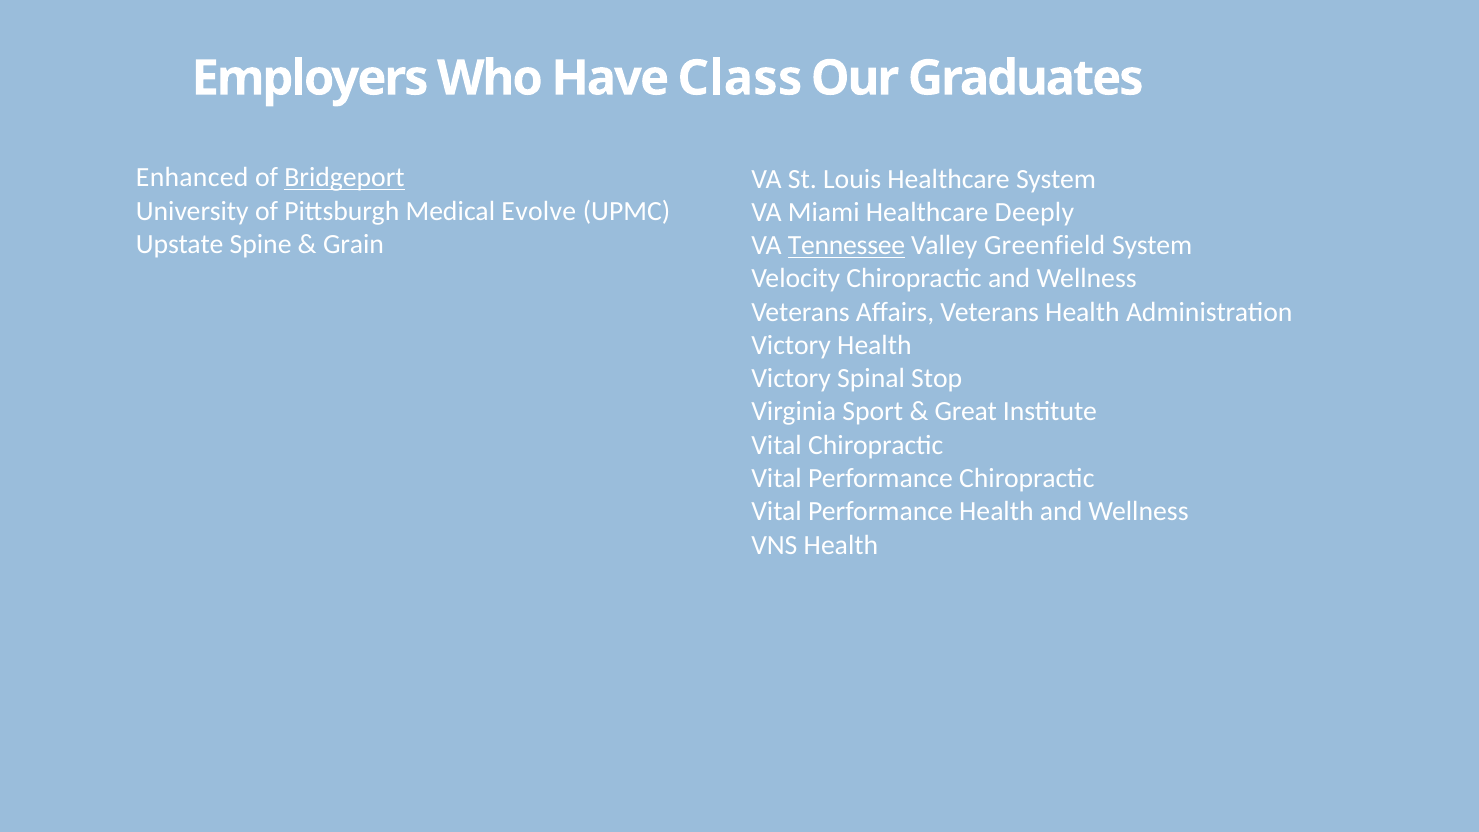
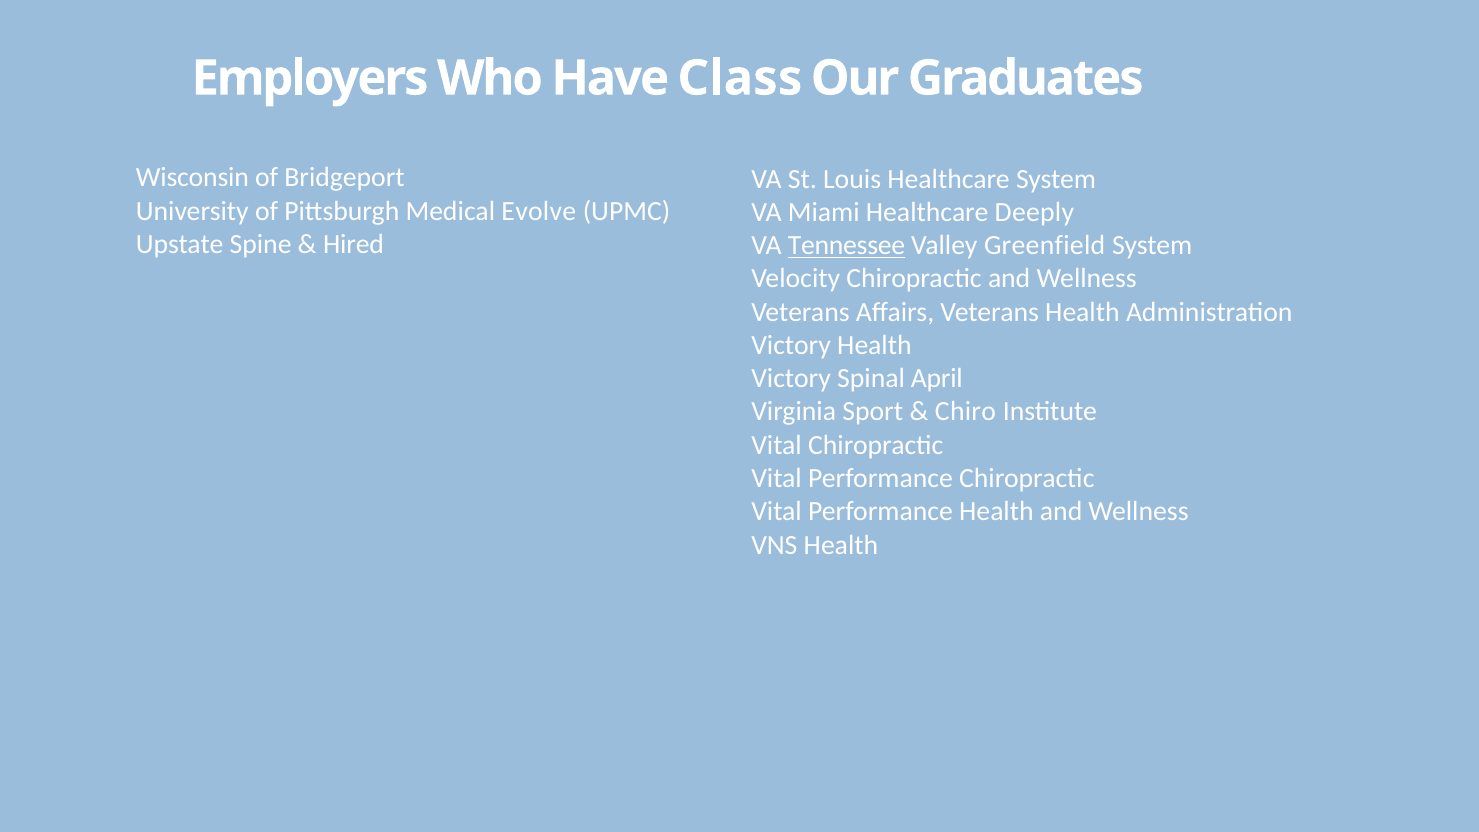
Enhanced: Enhanced -> Wisconsin (192, 178)
Bridgeport underline: present -> none (345, 178)
Grain: Grain -> Hired (353, 244)
Stop: Stop -> April (937, 379)
Great: Great -> Chiro (965, 412)
